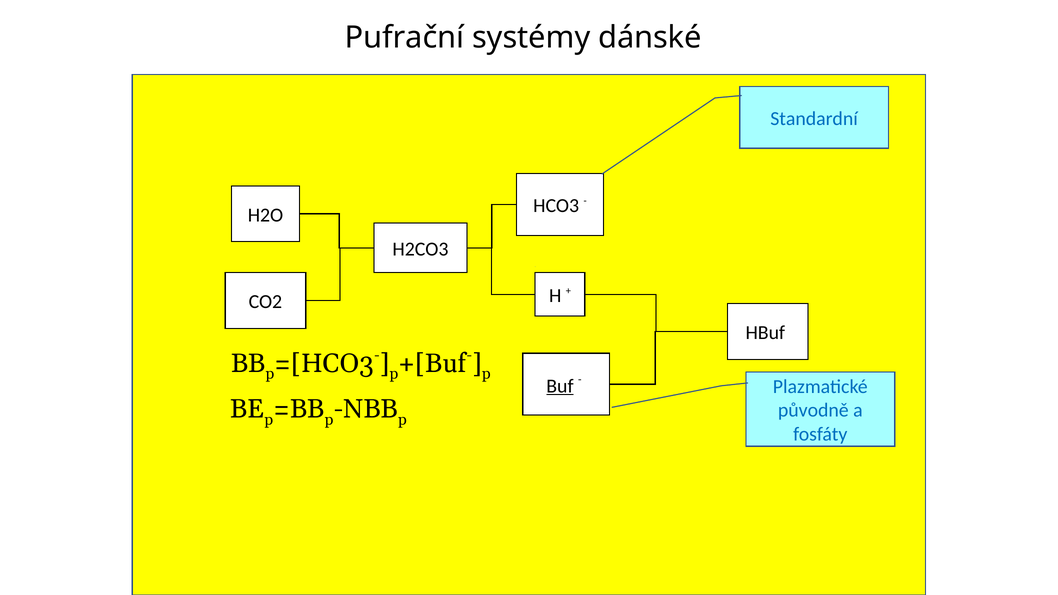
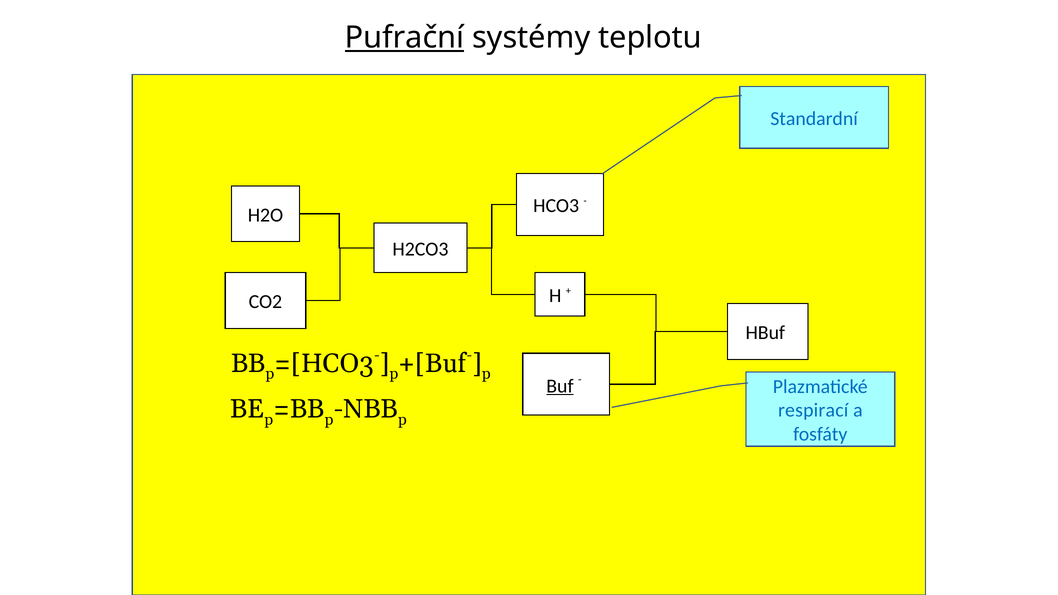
Pufrační underline: none -> present (405, 38)
dánské: dánské -> teplotu (650, 38)
původně: původně -> respirací (813, 411)
